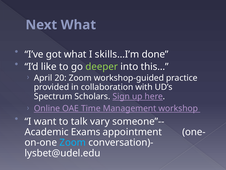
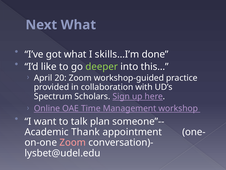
vary: vary -> plan (100, 121)
Exams: Exams -> Thank (86, 132)
Zoom colour: light blue -> pink (73, 142)
